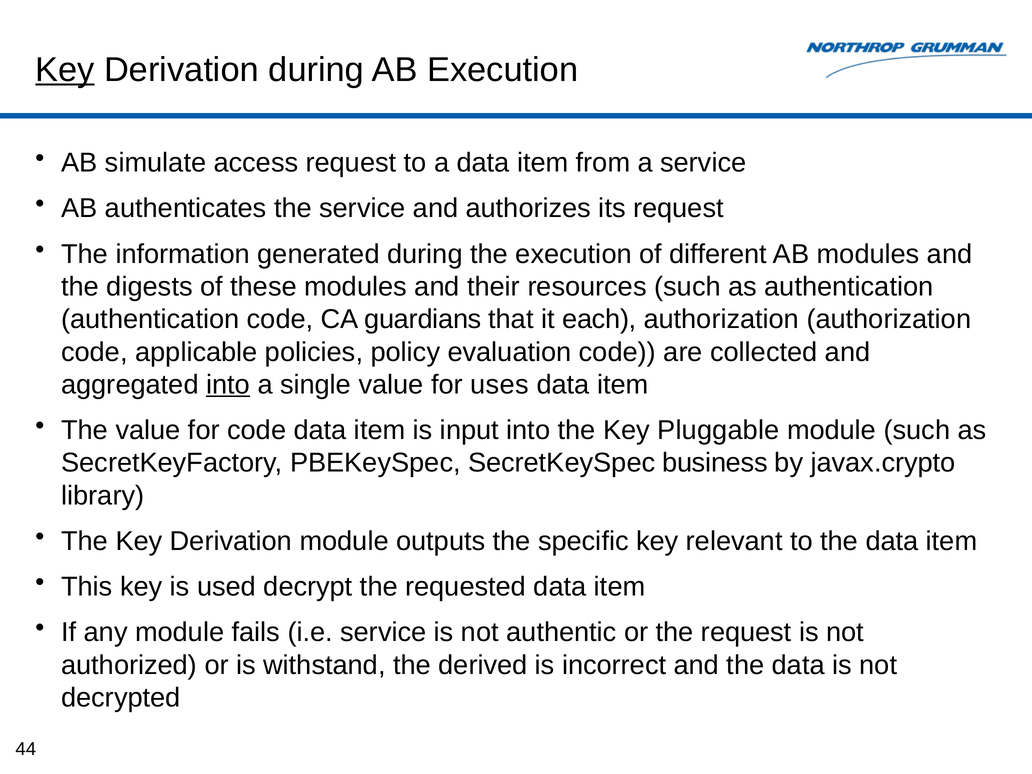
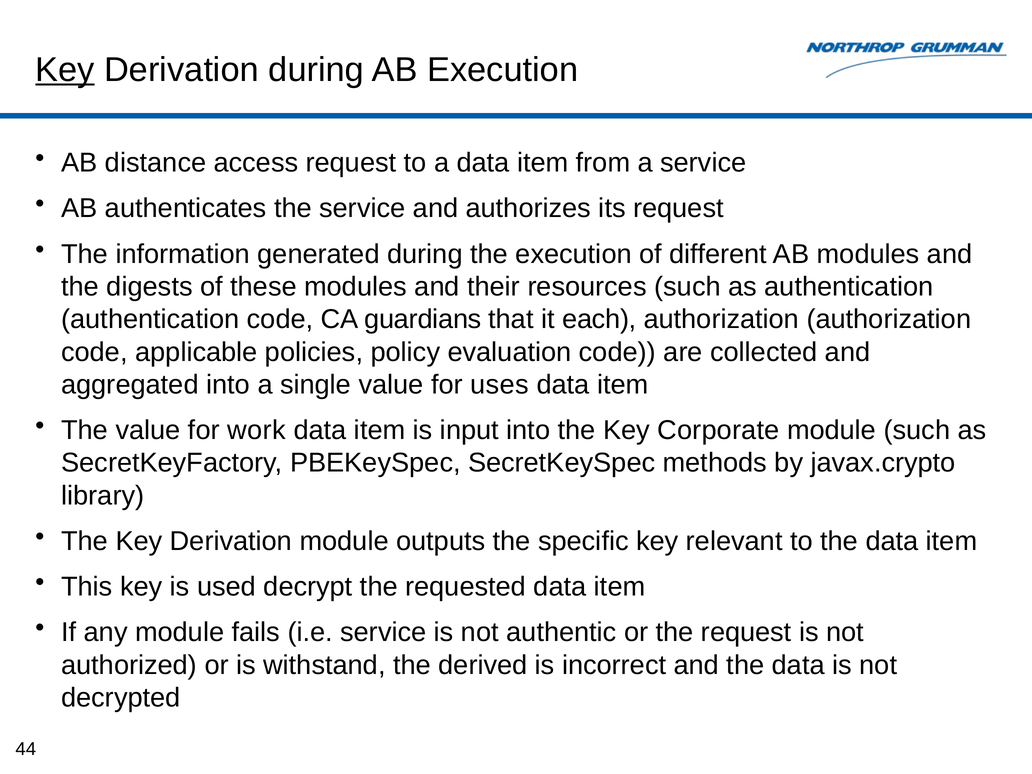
simulate: simulate -> distance (156, 163)
into underline: present -> none (228, 385)
for code: code -> work (257, 430)
Pluggable: Pluggable -> Corporate (718, 430)
business: business -> methods (715, 463)
